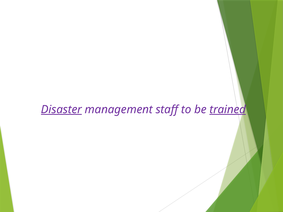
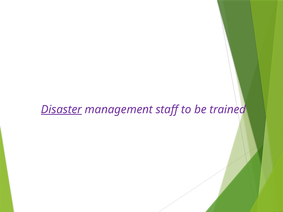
trained underline: present -> none (228, 110)
